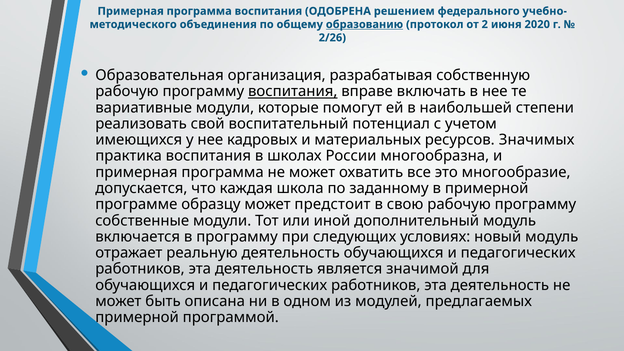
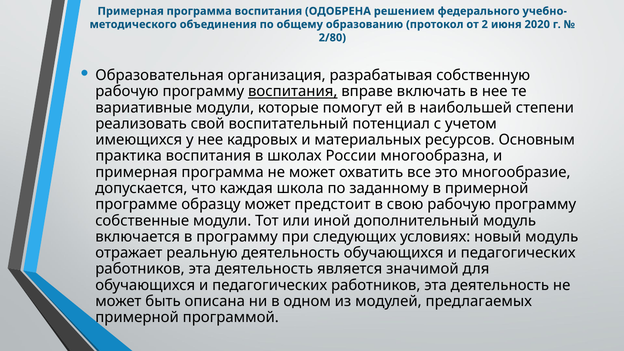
образованию underline: present -> none (364, 24)
2/26: 2/26 -> 2/80 (332, 38)
Значимых: Значимых -> Основным (537, 140)
